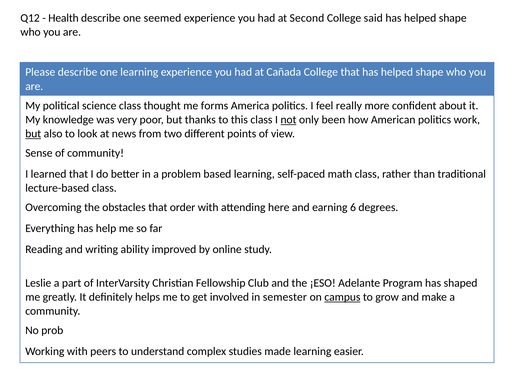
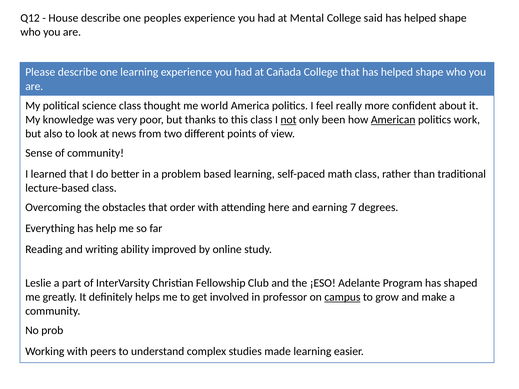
Health: Health -> House (63, 18)
seemed: seemed -> peoples (162, 18)
Second: Second -> Mental (307, 18)
forms: forms -> world (215, 106)
American underline: none -> present (393, 120)
but underline: present -> none (33, 134)
6: 6 -> 7 (353, 208)
semester: semester -> professor (285, 297)
